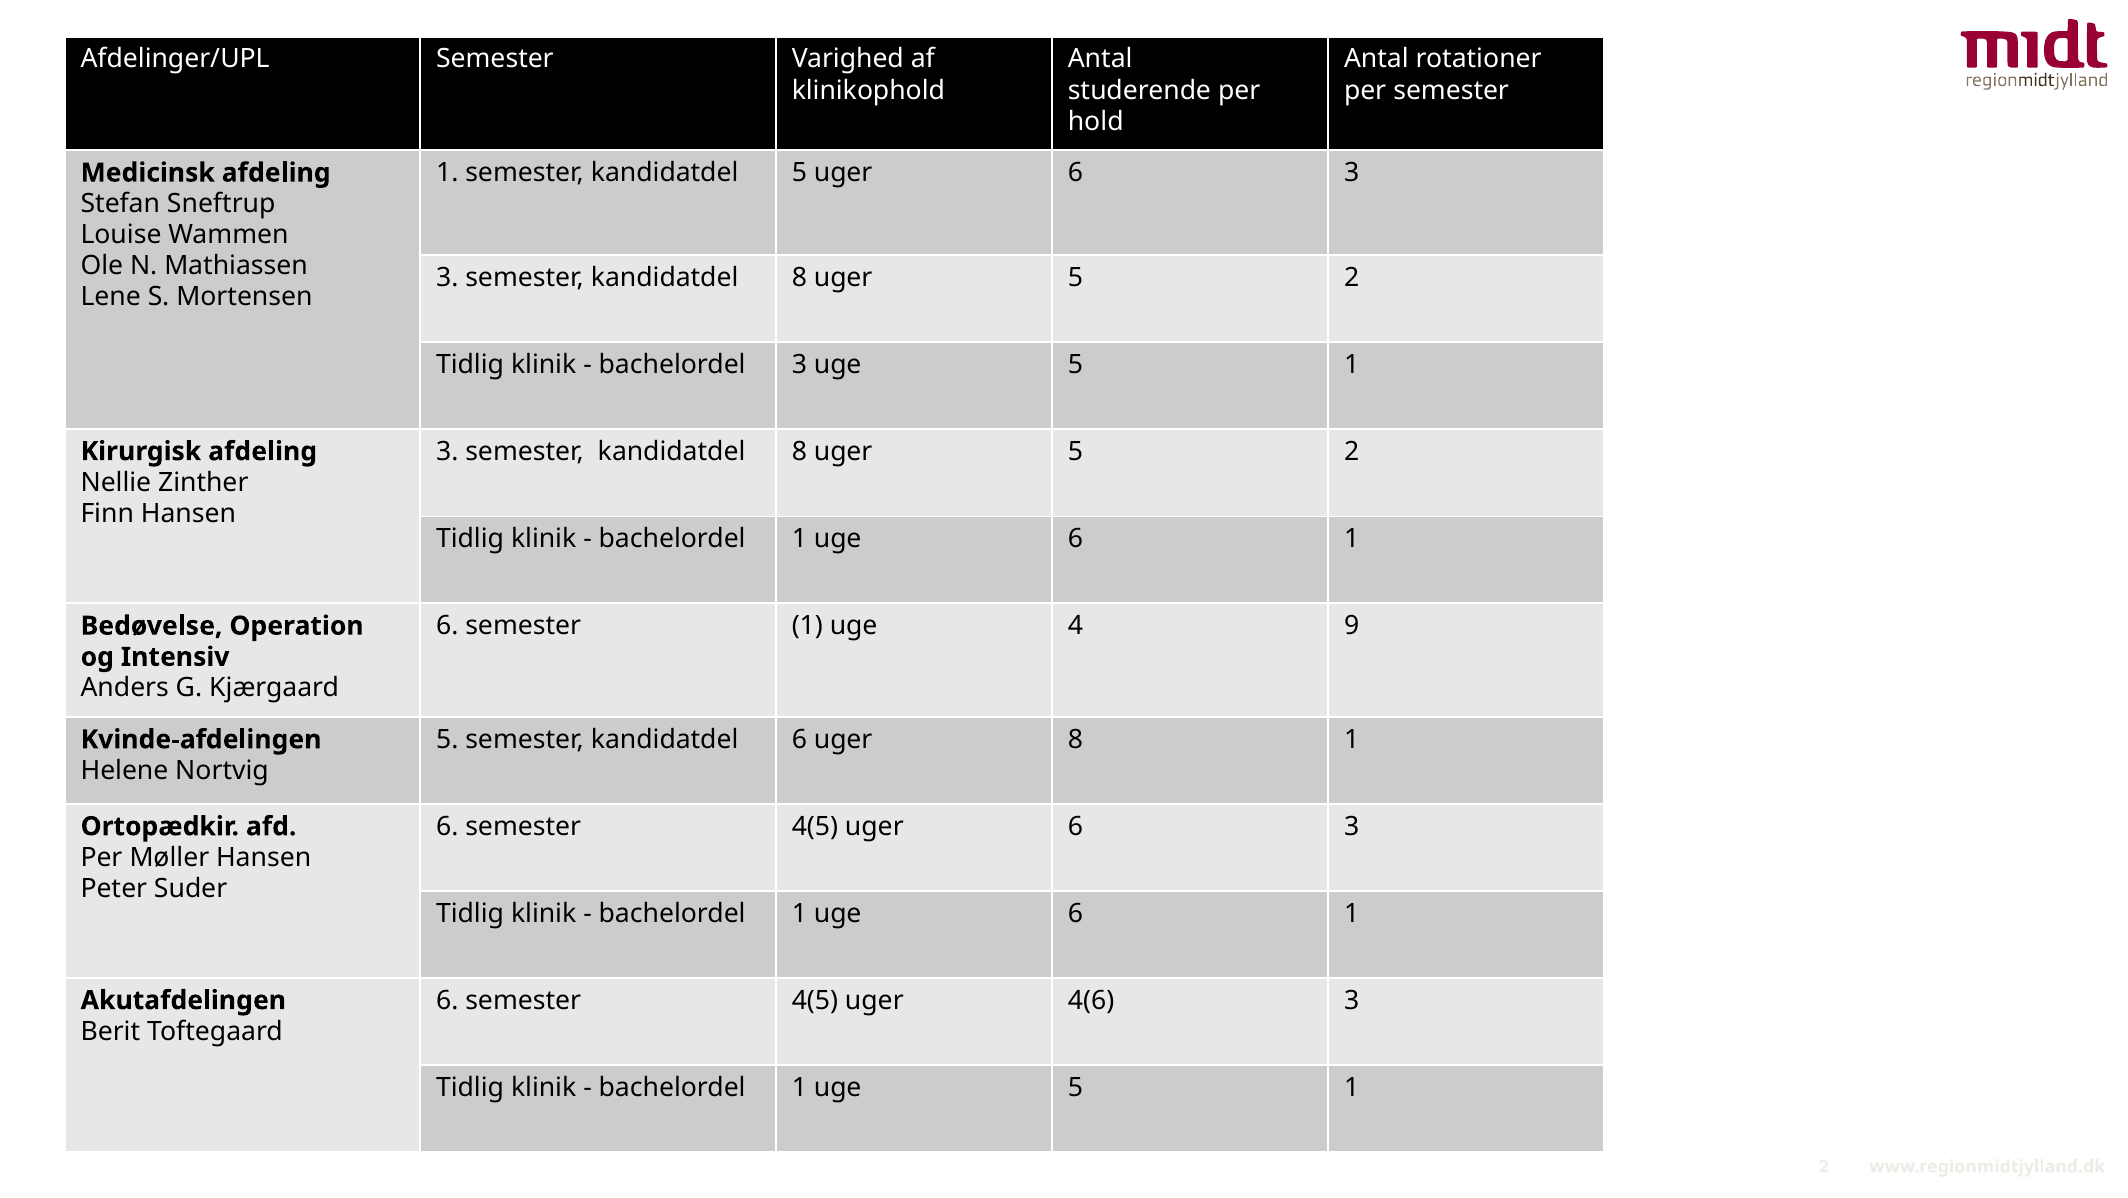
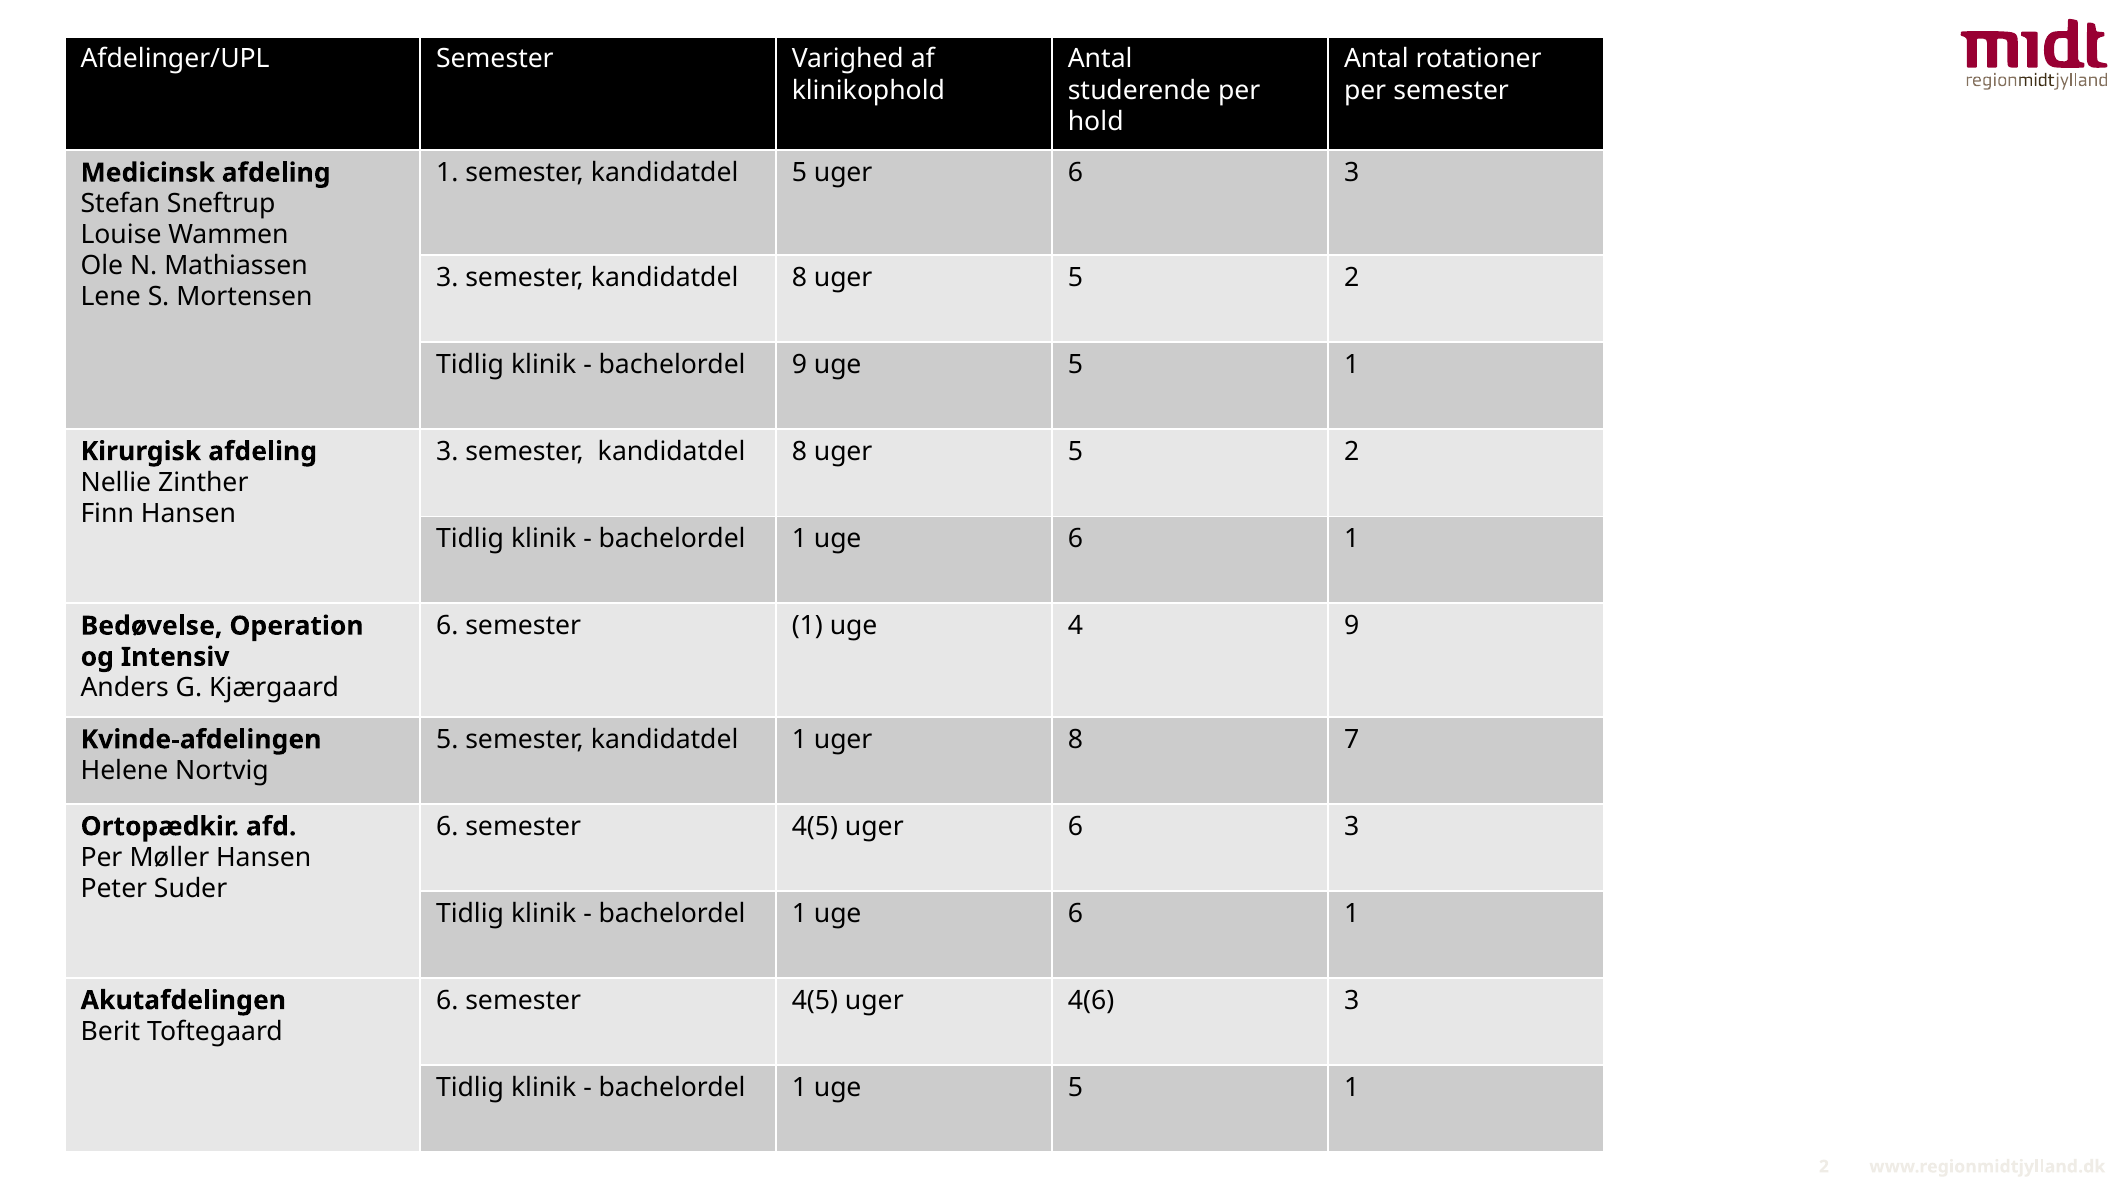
bachelordel 3: 3 -> 9 (799, 364)
kandidatdel 6: 6 -> 1 (799, 739)
8 1: 1 -> 7 (1352, 739)
